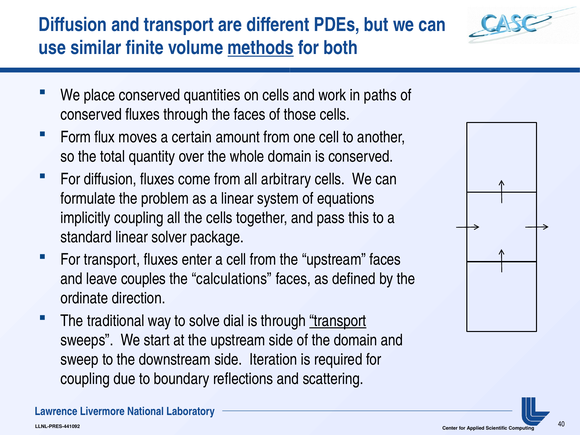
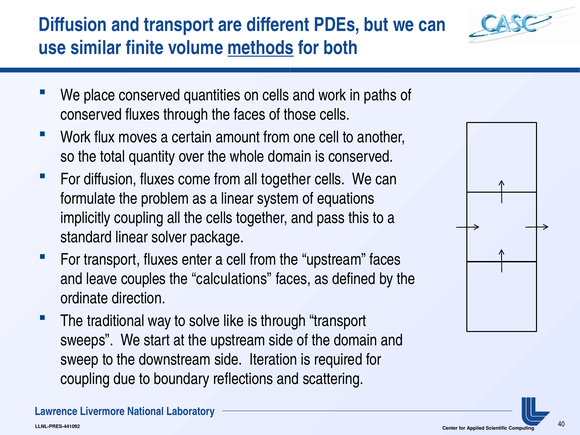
Form: Form -> Work (76, 137)
all arbitrary: arbitrary -> together (286, 179)
dial: dial -> like (234, 321)
transport underline: present -> none (338, 321)
